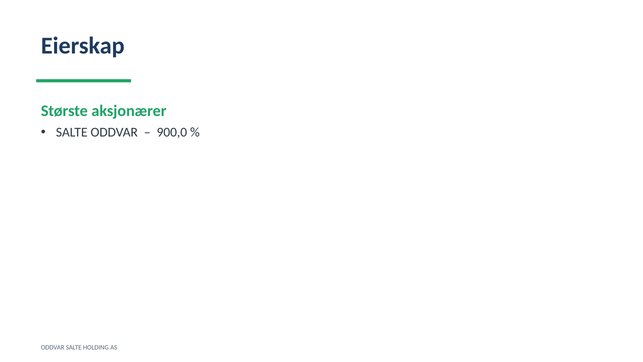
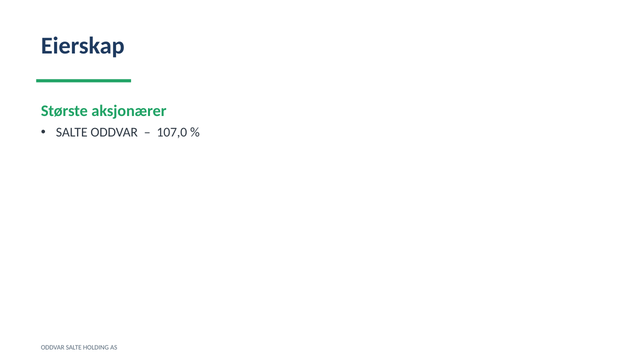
900,0: 900,0 -> 107,0 (172, 132)
